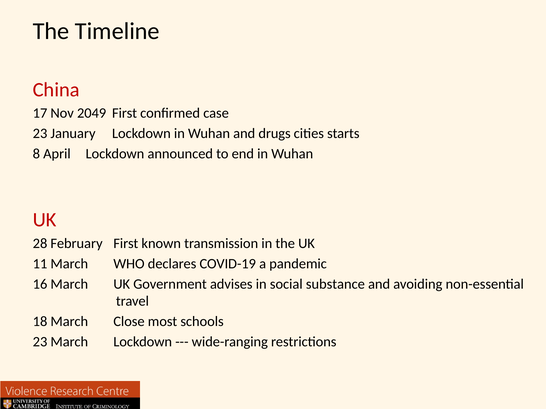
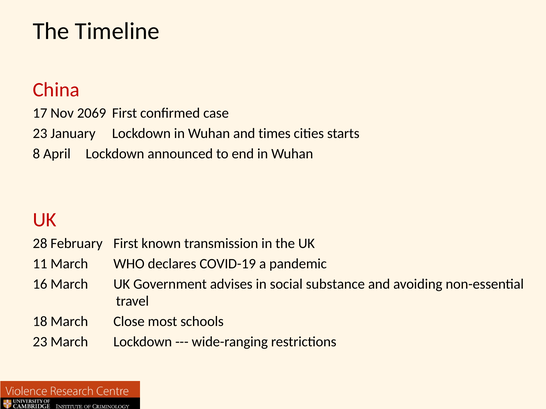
2049: 2049 -> 2069 (92, 113)
drugs: drugs -> times (275, 134)
